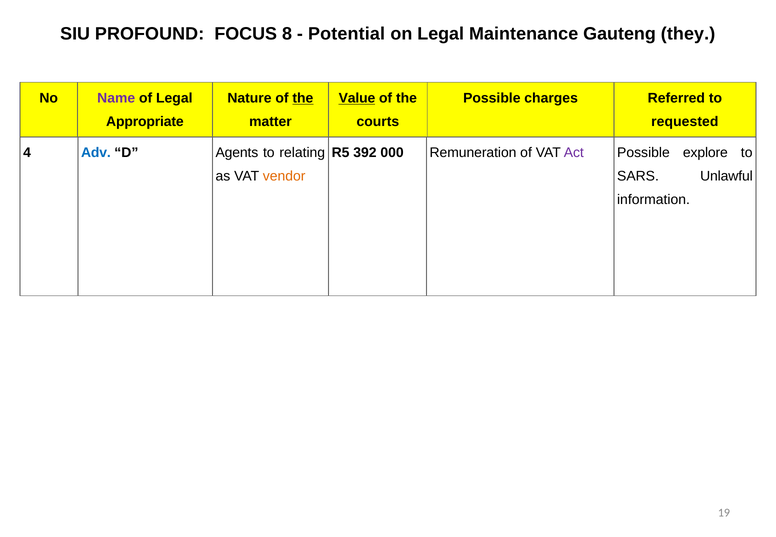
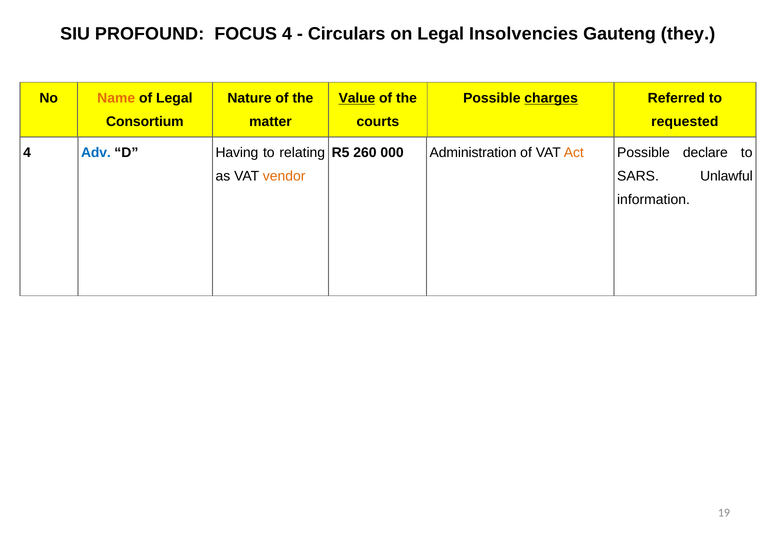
FOCUS 8: 8 -> 4 (287, 34)
Potential: Potential -> Circulars (347, 34)
Maintenance: Maintenance -> Insolvencies (524, 34)
Name colour: purple -> orange (116, 98)
the underline: present -> none (303, 98)
charges underline: none -> present (551, 98)
Appropriate: Appropriate -> Consortium (145, 122)
Agents: Agents -> Having (237, 153)
392: 392 -> 260 (365, 153)
Remuneration: Remuneration -> Administration (473, 153)
Act colour: purple -> orange (574, 153)
explore: explore -> declare (705, 153)
